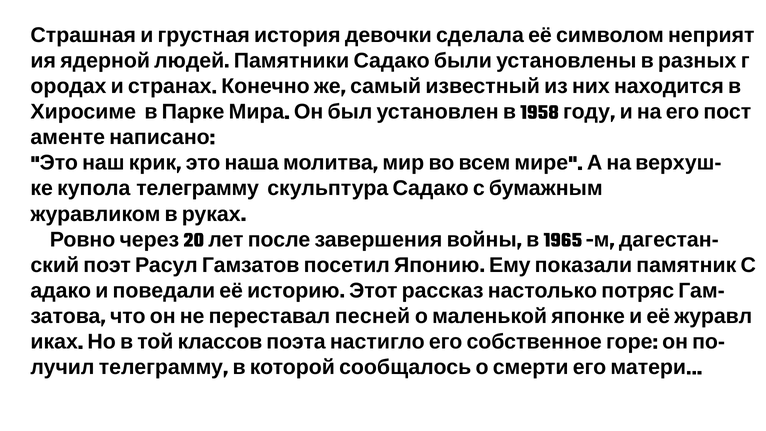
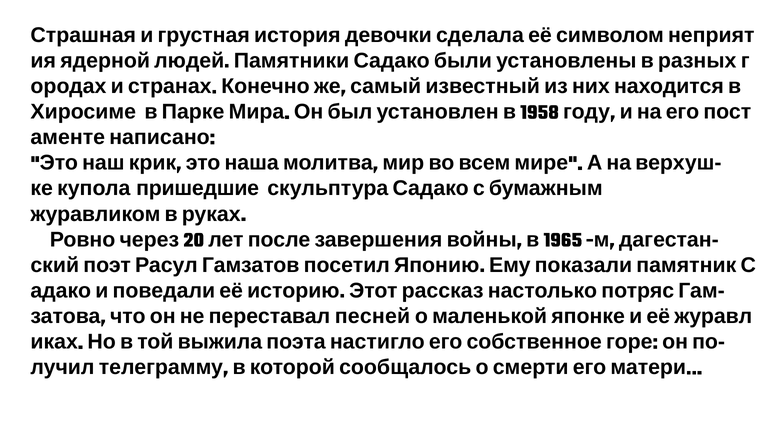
купола телеграмму: телеграмму -> пришедшие (198, 188)
классов: классов -> выжила (220, 342)
